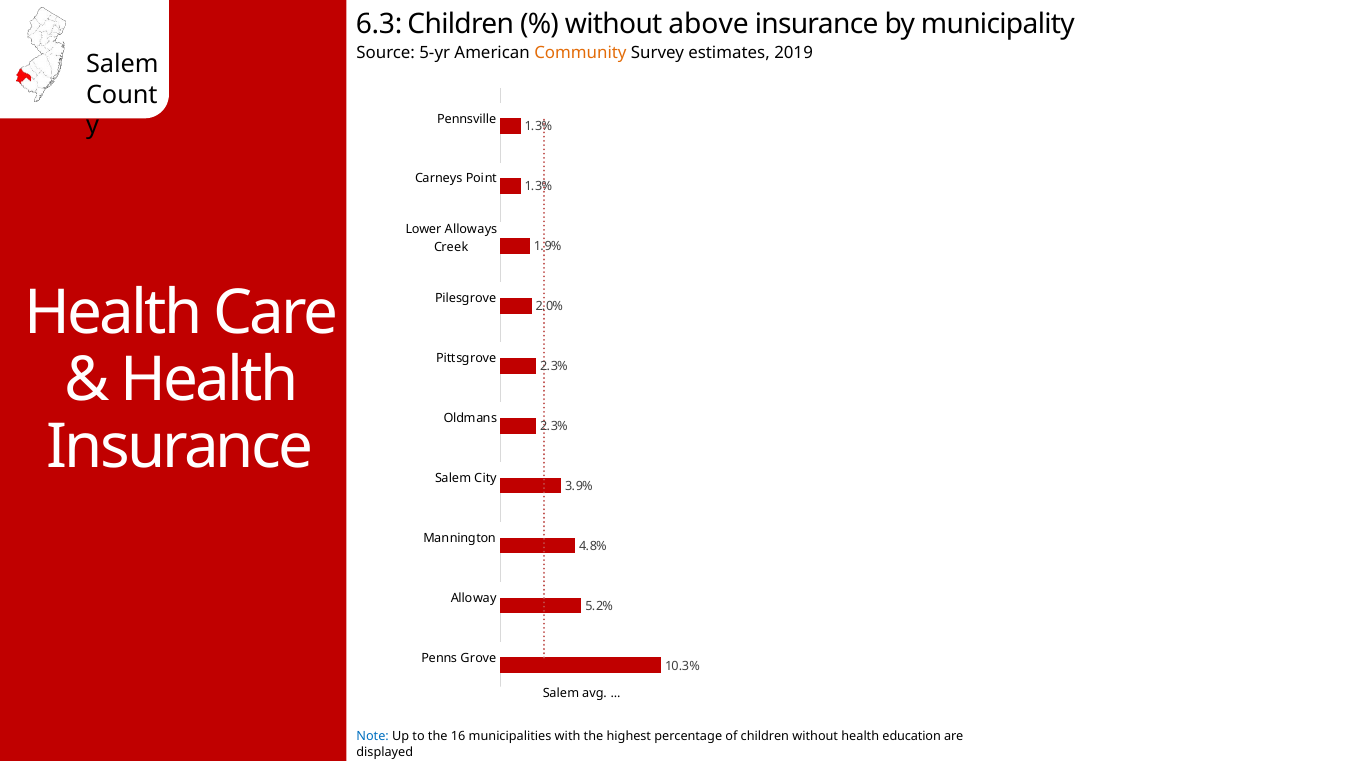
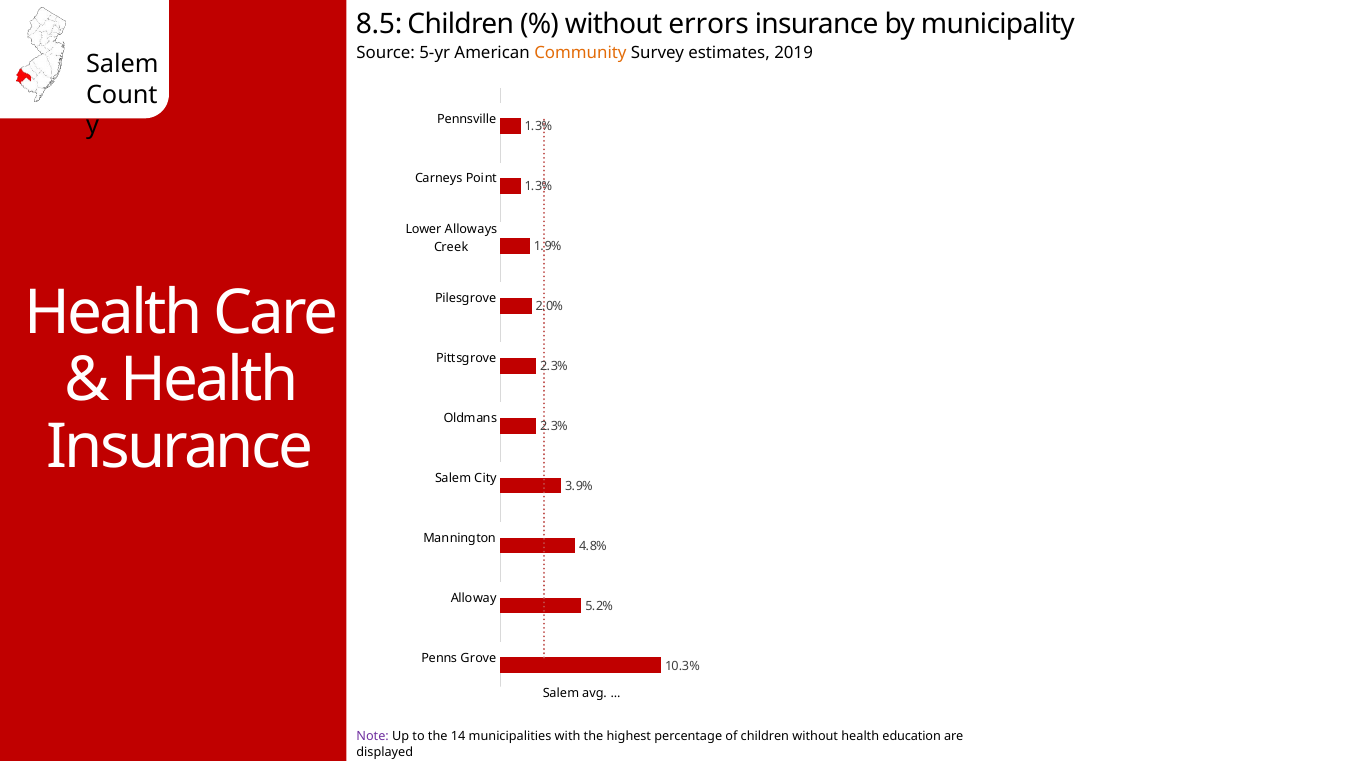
6.3: 6.3 -> 8.5 (379, 24)
above: above -> errors (709, 24)
Note colour: blue -> purple (373, 736)
16: 16 -> 14 (458, 736)
